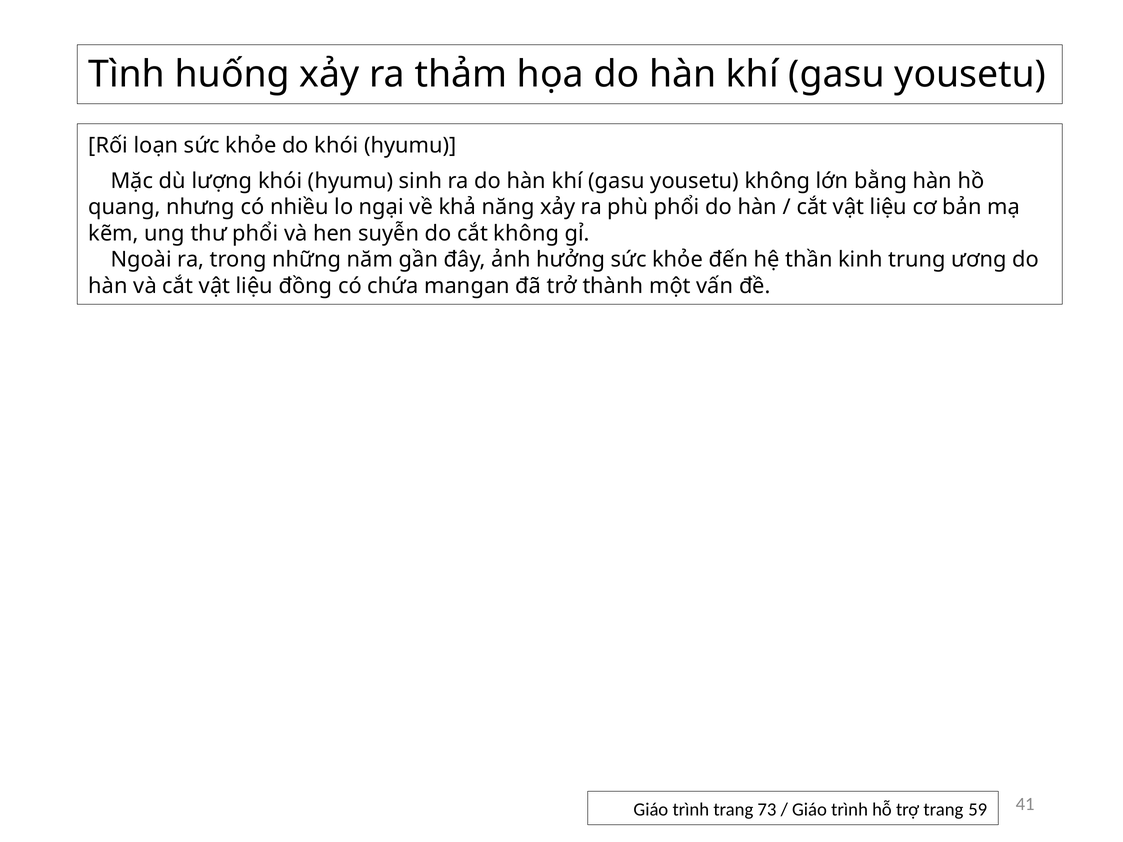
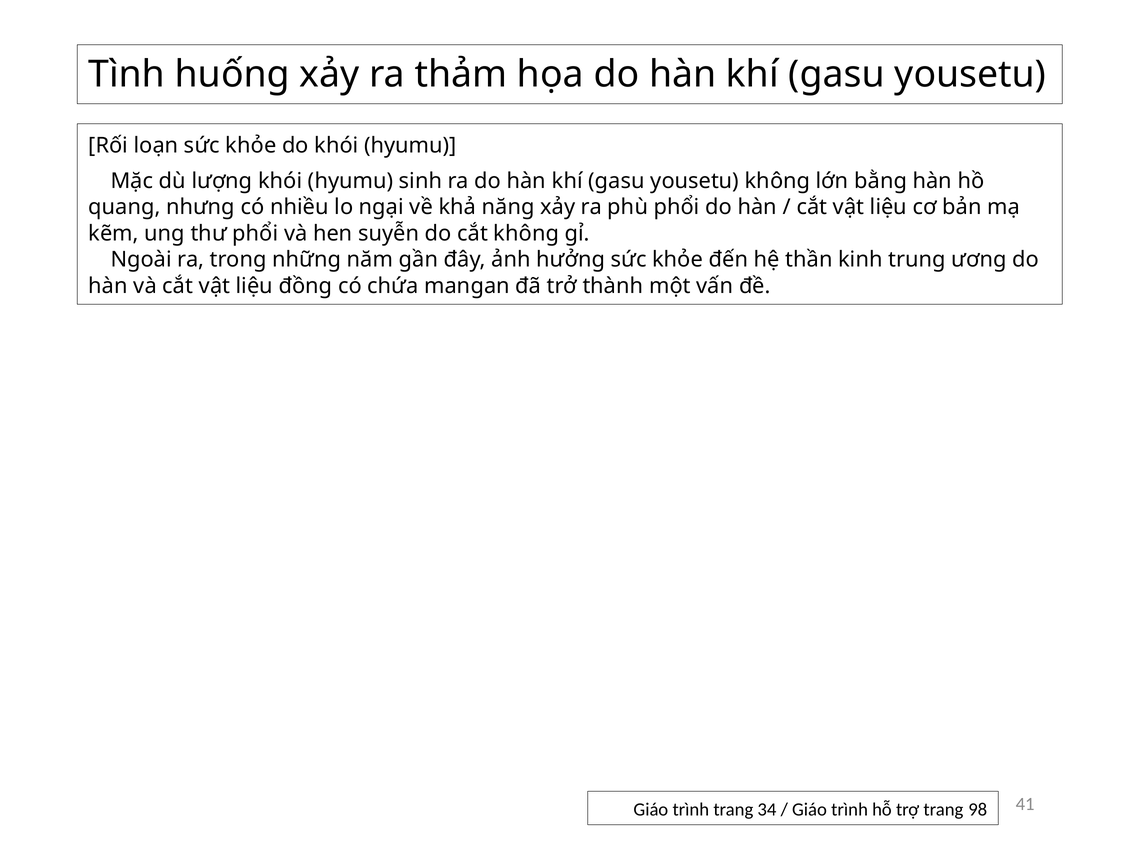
73: 73 -> 34 (767, 810)
59: 59 -> 98 (978, 810)
